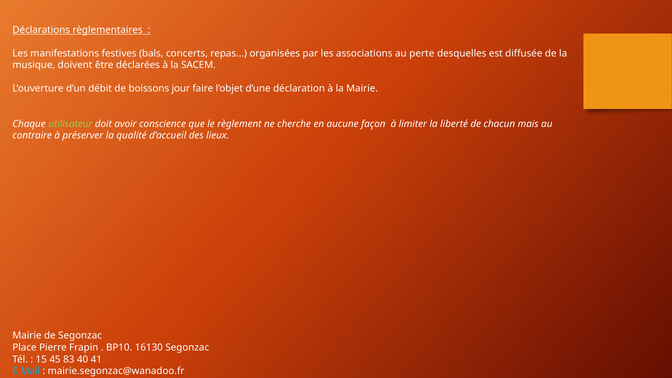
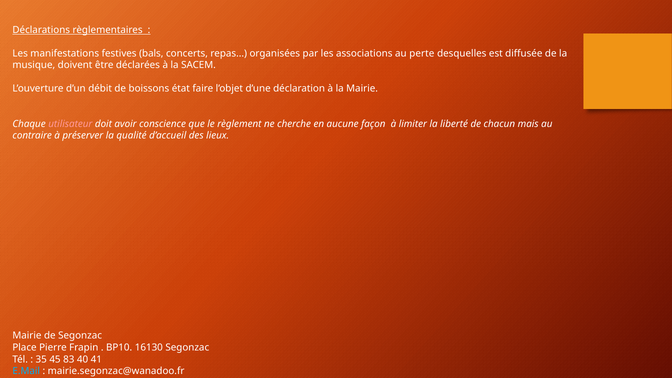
jour: jour -> état (181, 89)
utilisateur colour: light green -> pink (70, 124)
15: 15 -> 35 (41, 359)
